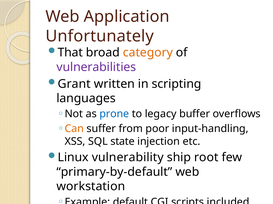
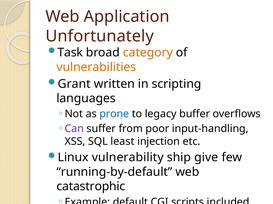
That: That -> Task (70, 53)
vulnerabilities colour: purple -> orange (96, 67)
Can colour: orange -> purple (74, 129)
state: state -> least (122, 142)
root: root -> give (206, 158)
primary-by-default: primary-by-default -> running-by-default (114, 173)
workstation: workstation -> catastrophic (91, 187)
